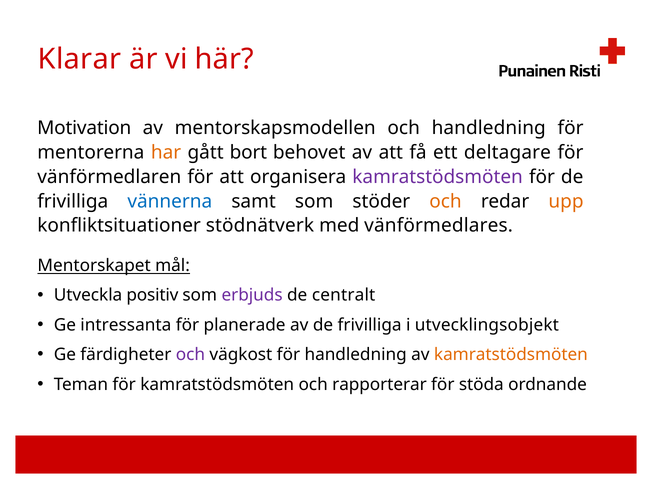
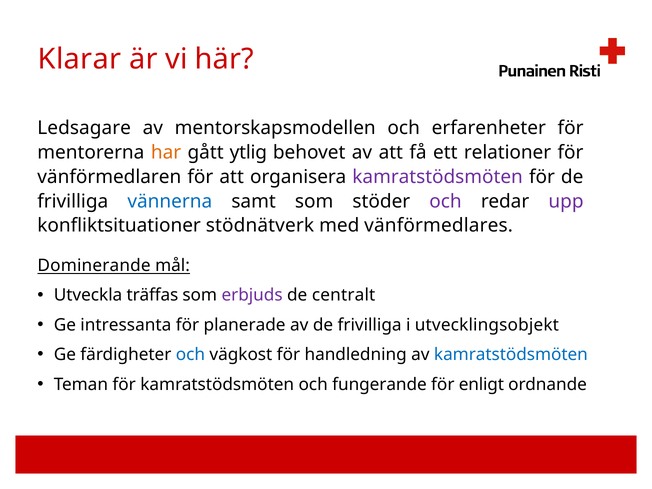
Motivation: Motivation -> Ledsagare (84, 128)
och handledning: handledning -> erfarenheter (489, 128)
bort: bort -> ytlig (248, 152)
deltagare: deltagare -> relationer (508, 152)
och colour: orange -> purple (445, 201)
upp colour: orange -> purple (566, 201)
Mentorskapet: Mentorskapet -> Dominerande (94, 266)
positiv: positiv -> träffas (152, 295)
och colour: purple -> blue (190, 355)
kamratstödsmöten colour: orange -> blue (511, 355)
rapporterar: rapporterar -> fungerande (379, 384)
stöda: stöda -> enligt (481, 384)
